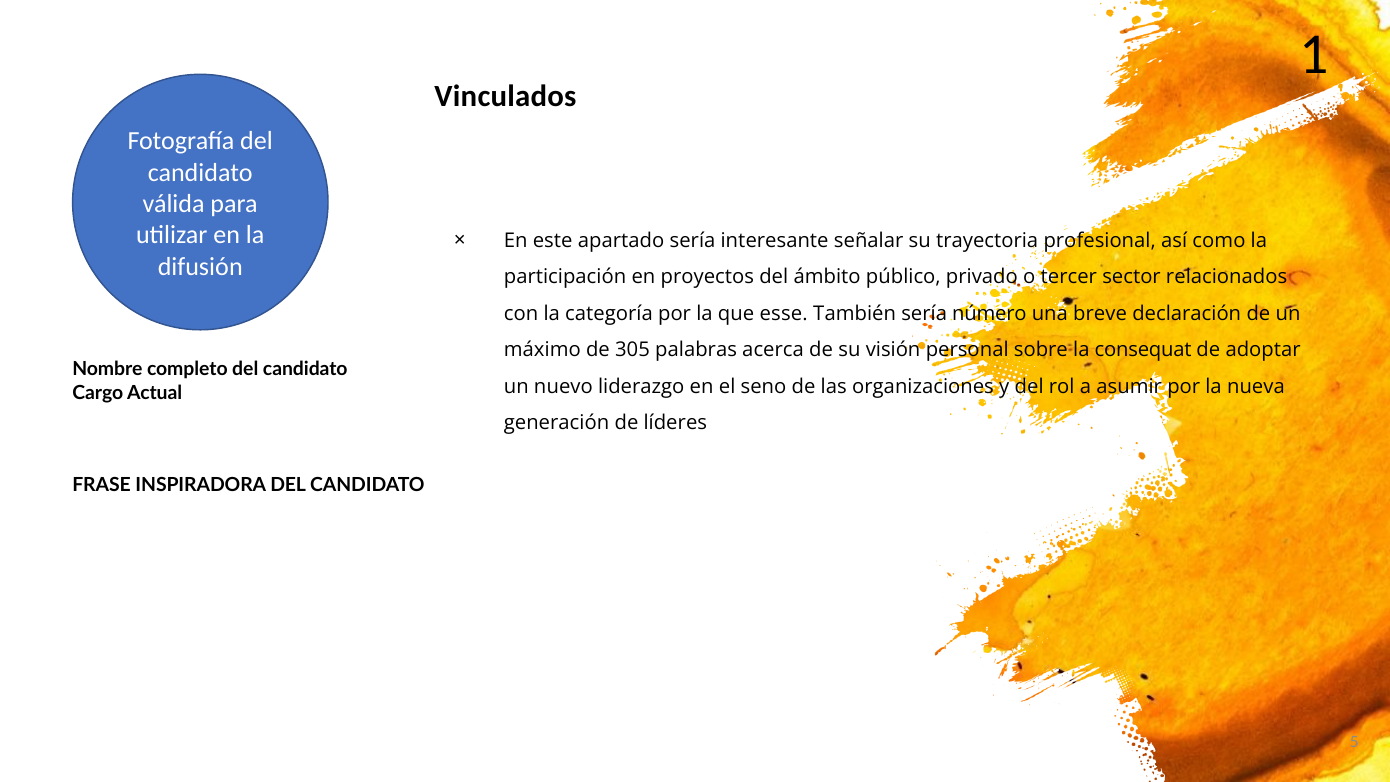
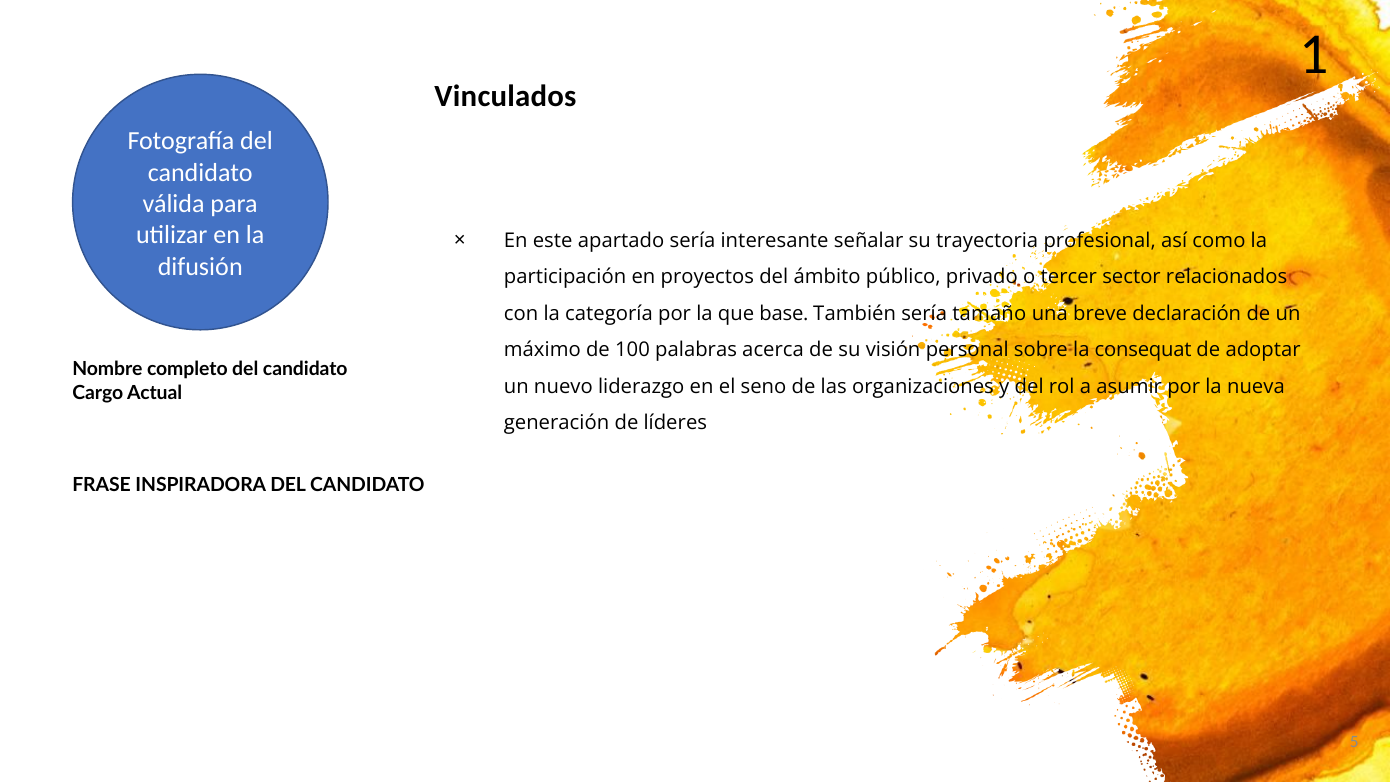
esse: esse -> base (784, 314)
número: número -> tamaño (989, 314)
305: 305 -> 100 (632, 350)
